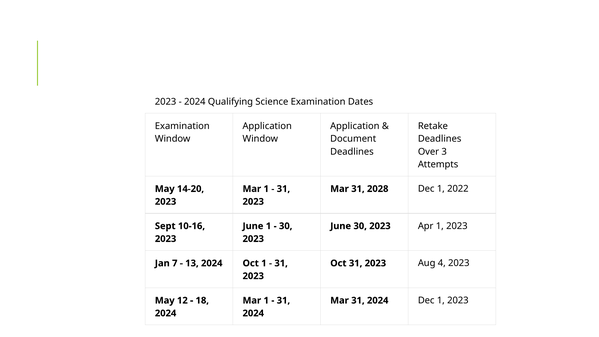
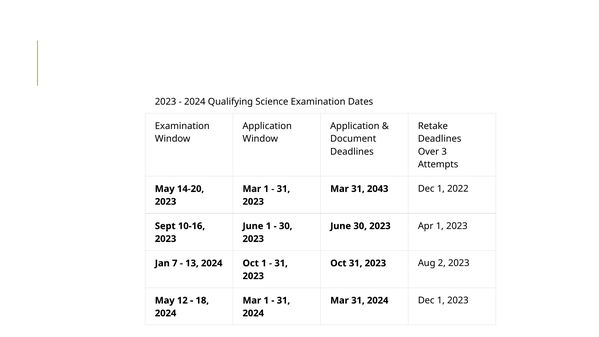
2028: 2028 -> 2043 (378, 189)
4: 4 -> 2 (442, 263)
